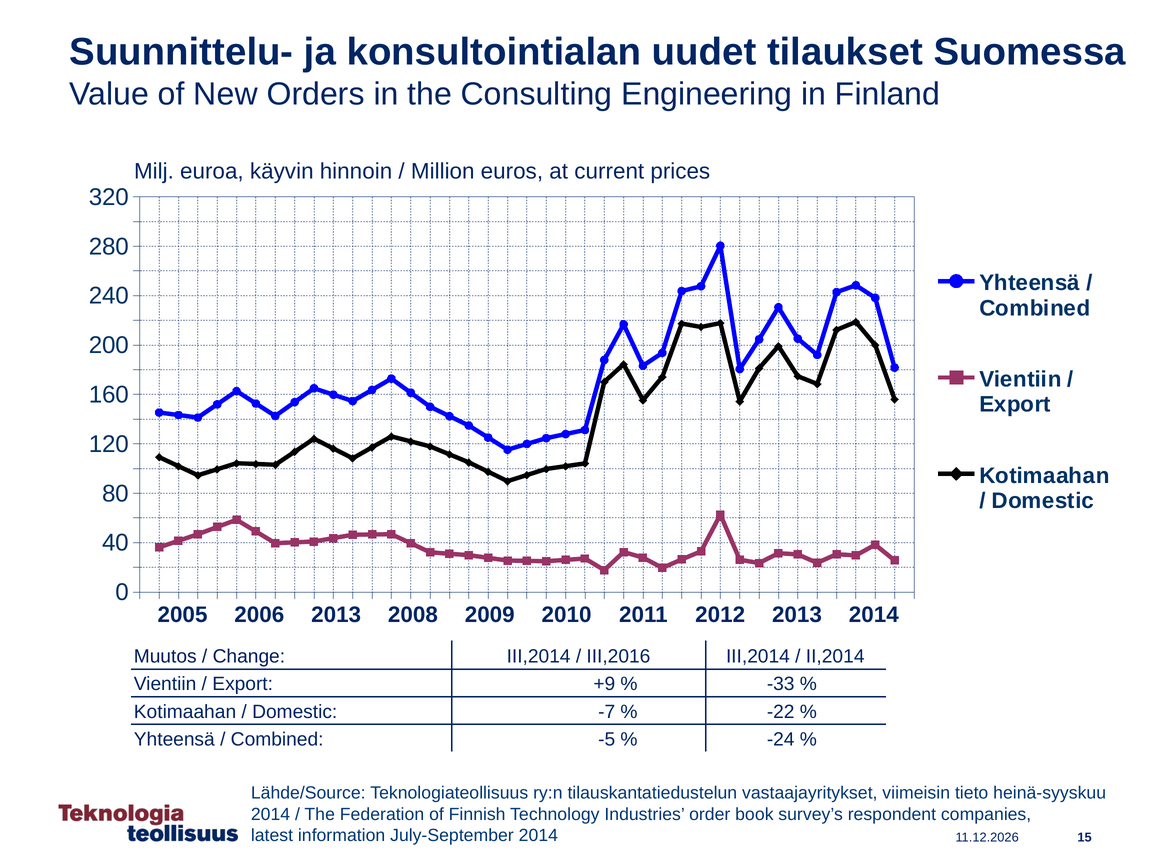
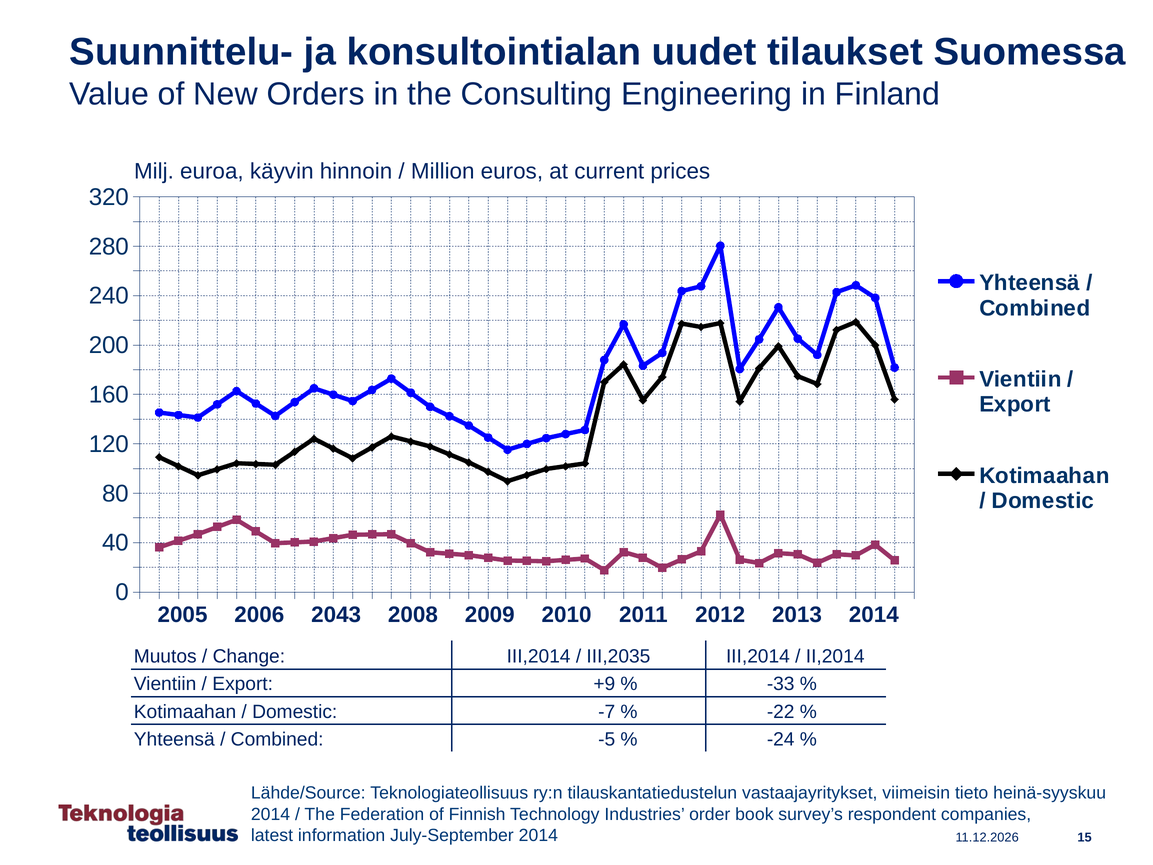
2006 2013: 2013 -> 2043 (336, 615)
III,2016: III,2016 -> III,2035 (618, 656)
